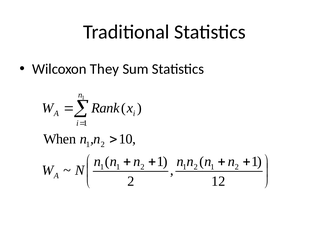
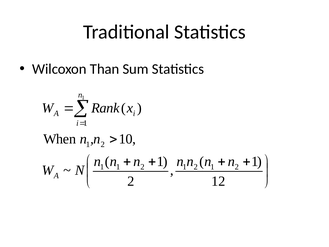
They: They -> Than (105, 69)
